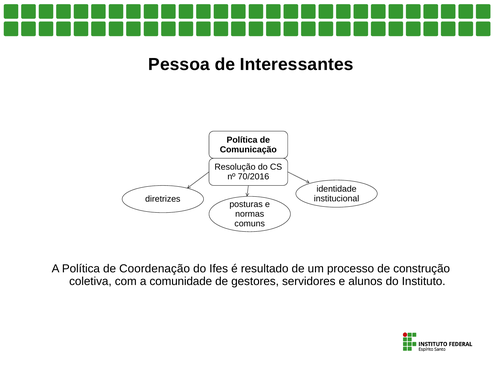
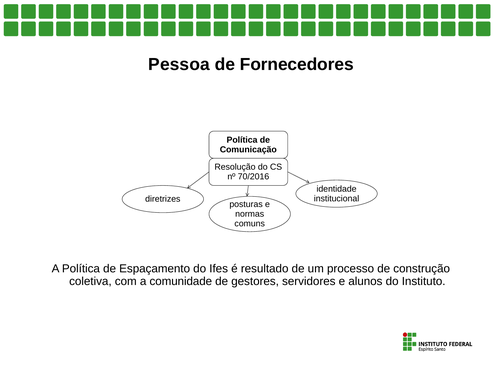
Interessantes: Interessantes -> Fornecedores (297, 64)
Coordenação: Coordenação -> Espaçamento (155, 268)
